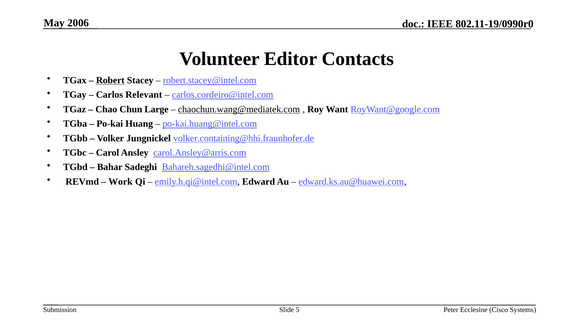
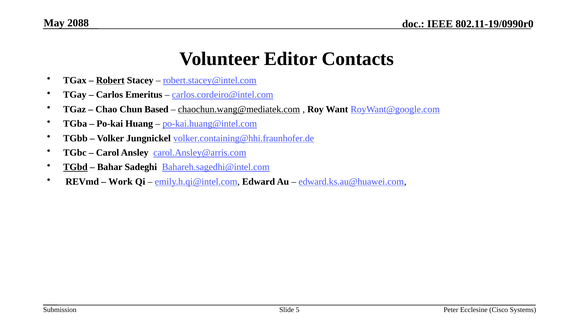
2006: 2006 -> 2088 (78, 23)
Relevant: Relevant -> Emeritus (144, 95)
Large: Large -> Based (156, 109)
TGbd underline: none -> present (75, 167)
